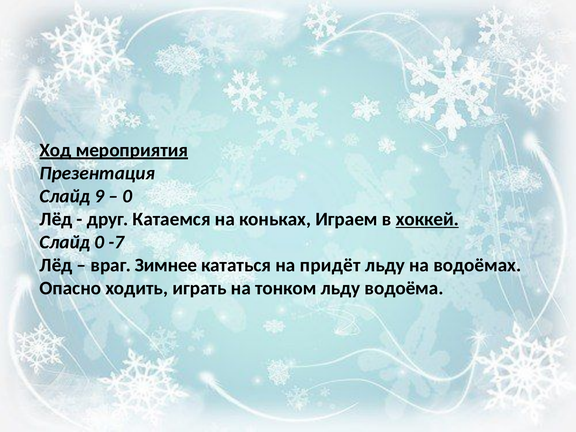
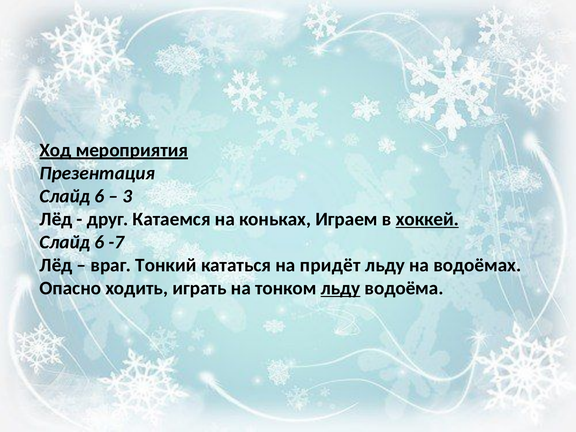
9: 9 -> 6 (99, 196)
0: 0 -> 3 (127, 196)
0: 0 -> 6 (99, 242)
Зимнее: Зимнее -> Тонкий (166, 265)
льду underline: none -> present (341, 288)
